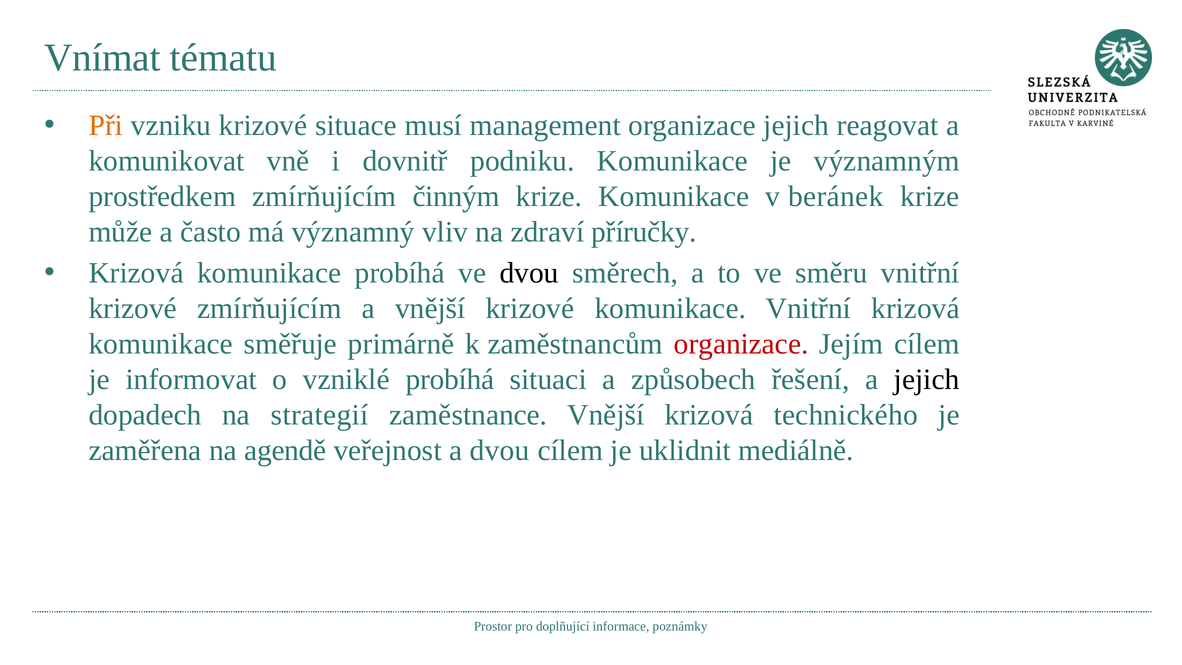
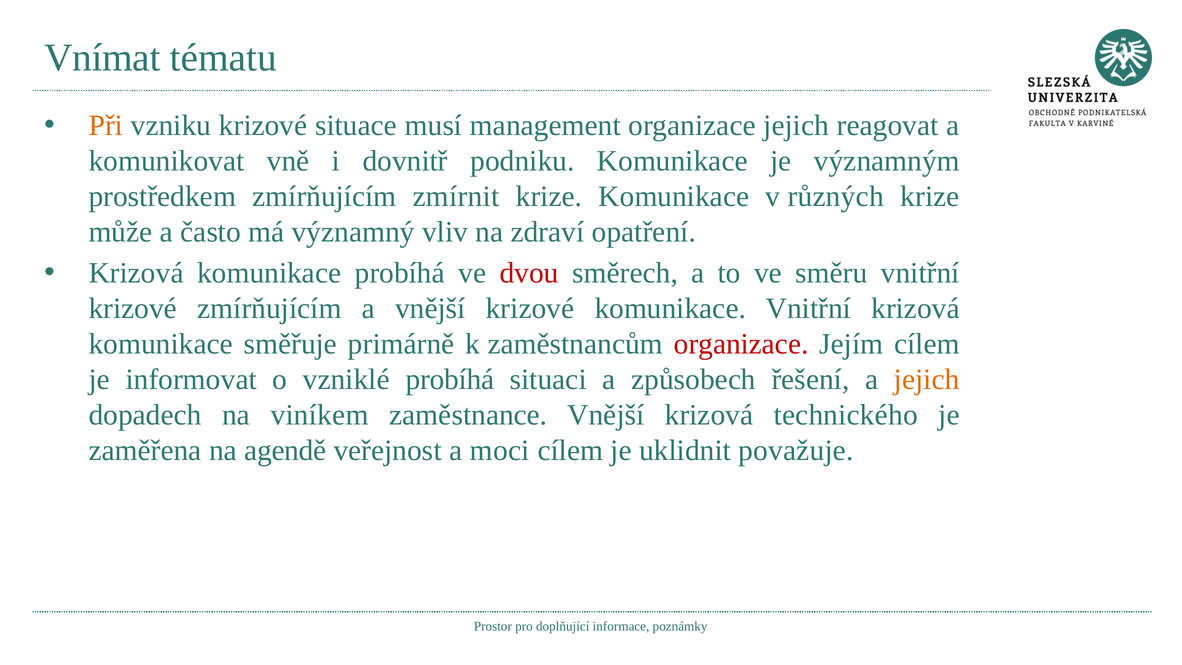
činným: činným -> zmírnit (456, 196)
beránek: beránek -> různých (836, 196)
příručky: příručky -> opatření (644, 232)
dvou colour: black -> red (529, 273)
jejich colour: black -> orange (927, 380)
strategií: strategií -> viníkem (320, 415)
a dvou: dvou -> moci (500, 450)
mediálně: mediálně -> považuje (796, 450)
